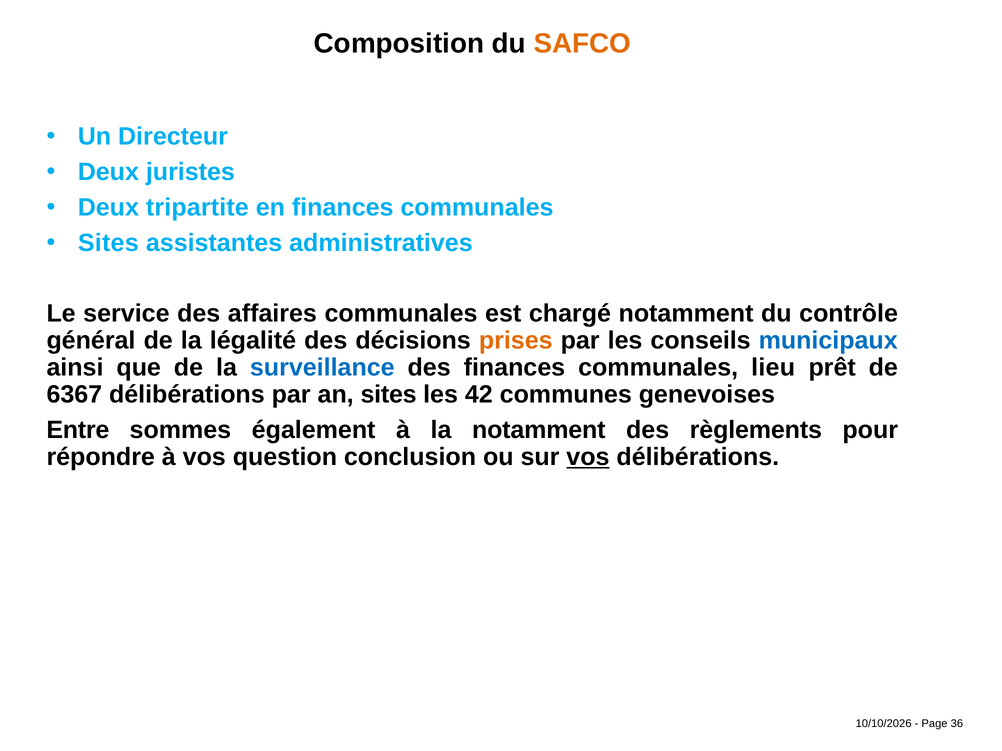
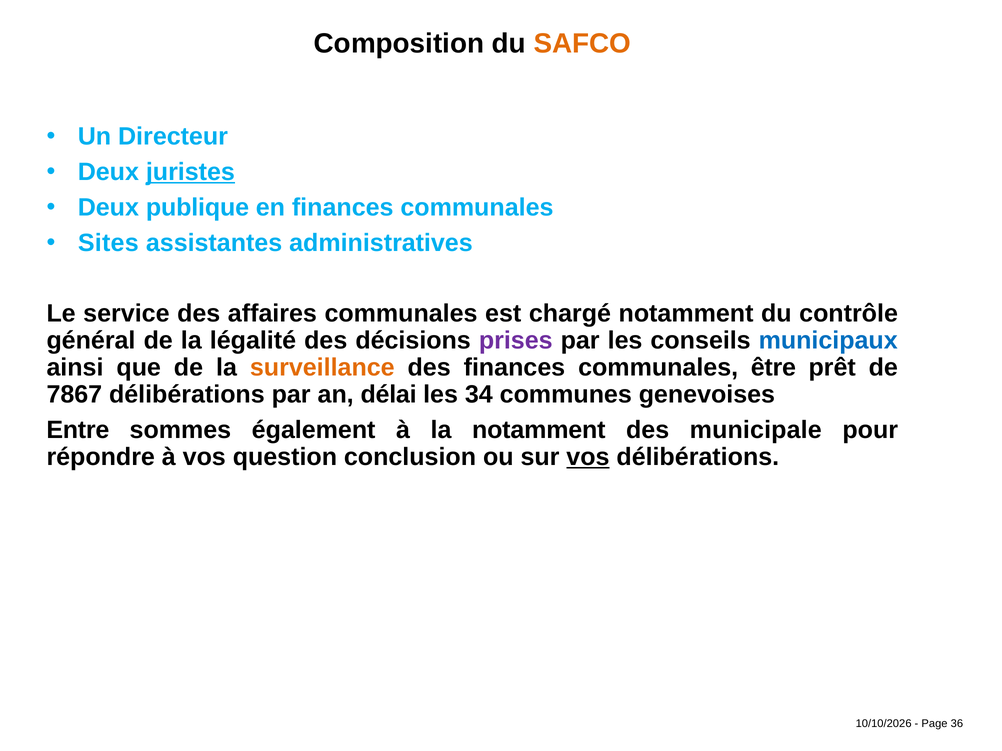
juristes underline: none -> present (190, 172)
tripartite: tripartite -> publique (198, 208)
prises colour: orange -> purple (516, 341)
surveillance colour: blue -> orange (322, 368)
lieu: lieu -> être (773, 368)
6367: 6367 -> 7867 (74, 395)
an sites: sites -> délai (389, 395)
42: 42 -> 34 (479, 395)
règlements: règlements -> municipale (756, 430)
